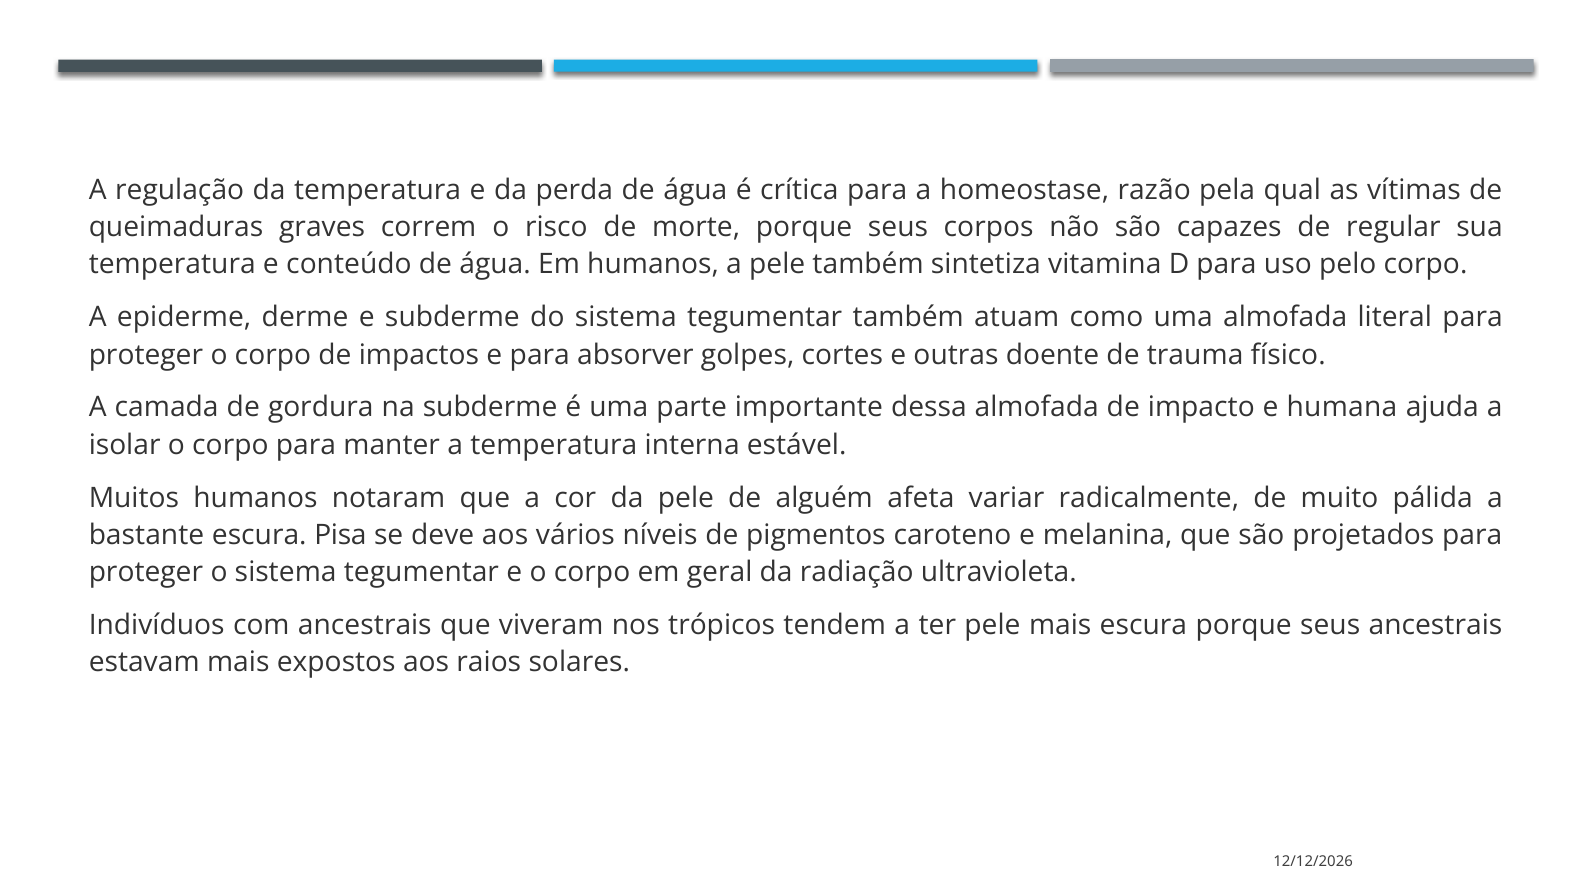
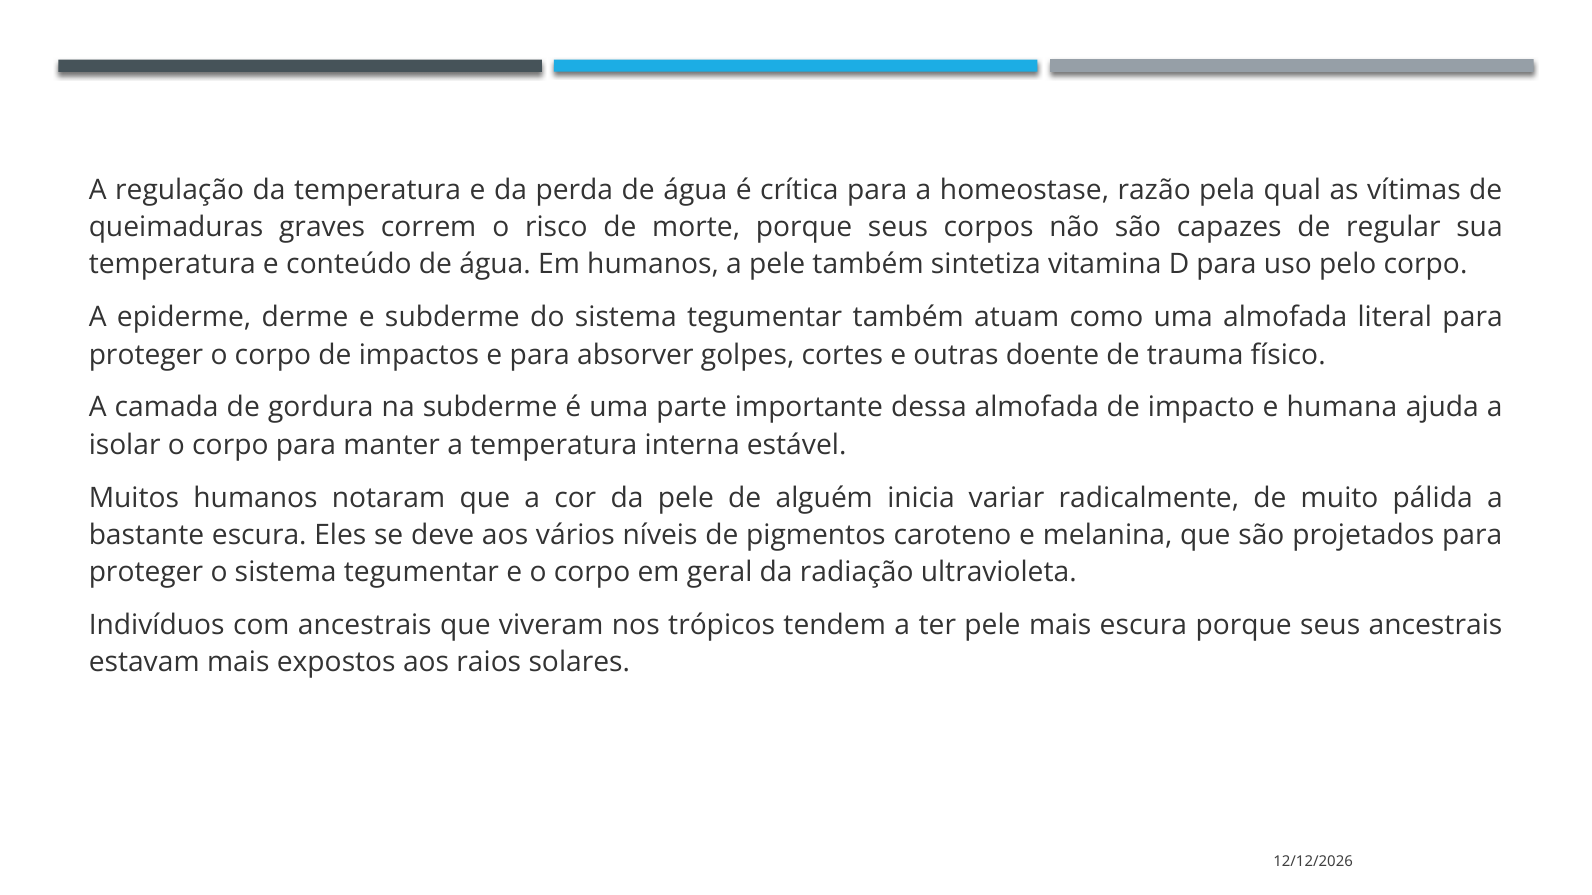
afeta: afeta -> inicia (921, 498)
Pisa: Pisa -> Eles (340, 535)
